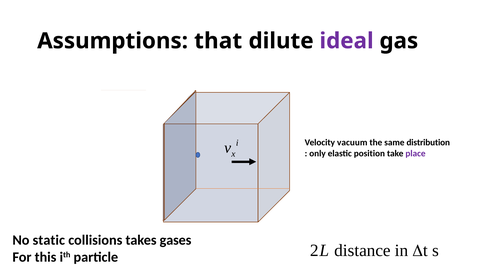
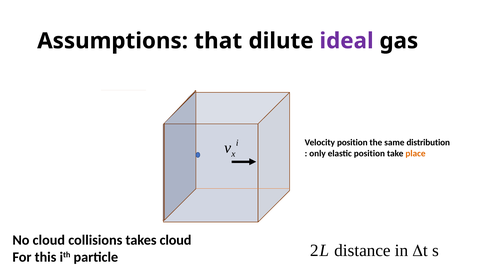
Velocity vacuum: vacuum -> position (352, 143)
place colour: purple -> orange (416, 154)
No static: static -> cloud (49, 241)
takes gases: gases -> cloud (176, 241)
